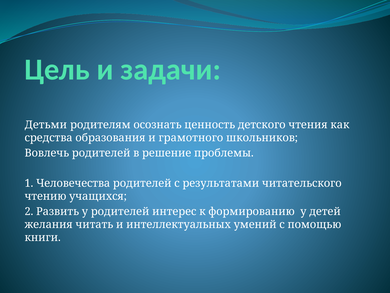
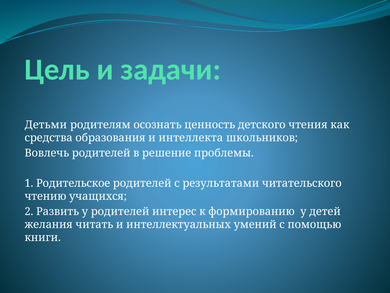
грамотного: грамотного -> интеллекта (191, 138)
Человечества: Человечества -> Родительское (73, 183)
